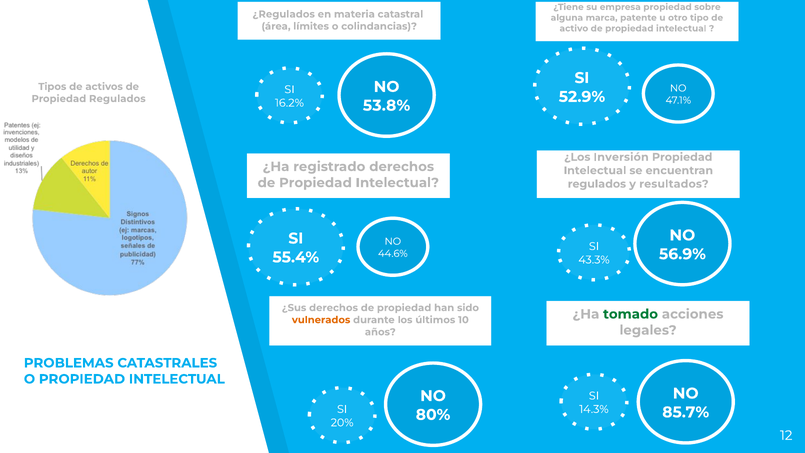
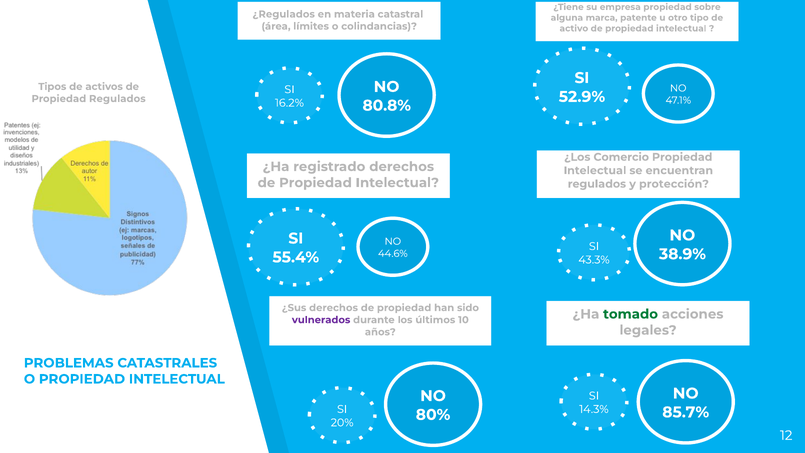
53.8%: 53.8% -> 80.8% (387, 105)
Inversión: Inversión -> Comercio (621, 157)
resultados: resultados -> protección (674, 184)
56.9%: 56.9% -> 38.9% (682, 254)
vulnerados colour: orange -> purple (321, 320)
